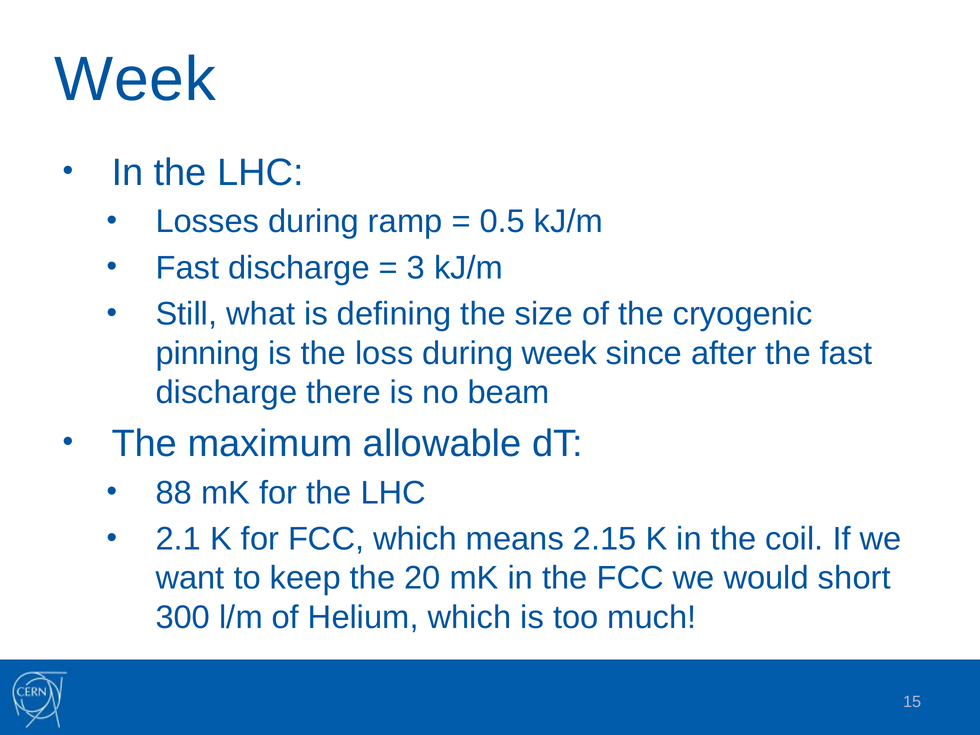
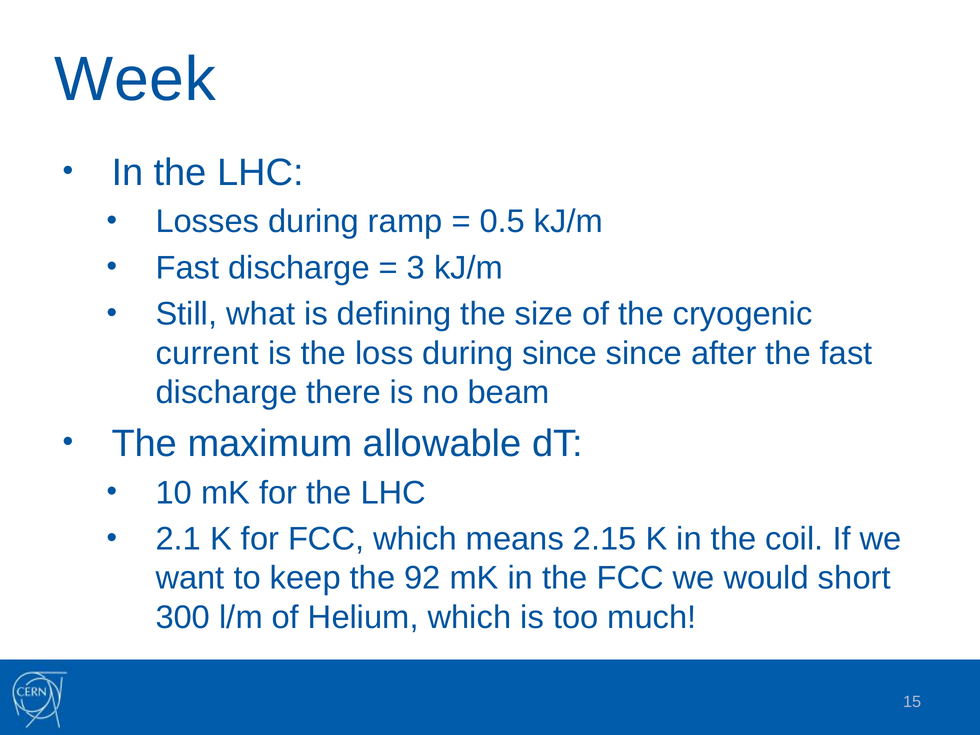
pinning: pinning -> current (207, 353)
during week: week -> since (560, 353)
88: 88 -> 10 (174, 493)
20: 20 -> 92 (422, 578)
